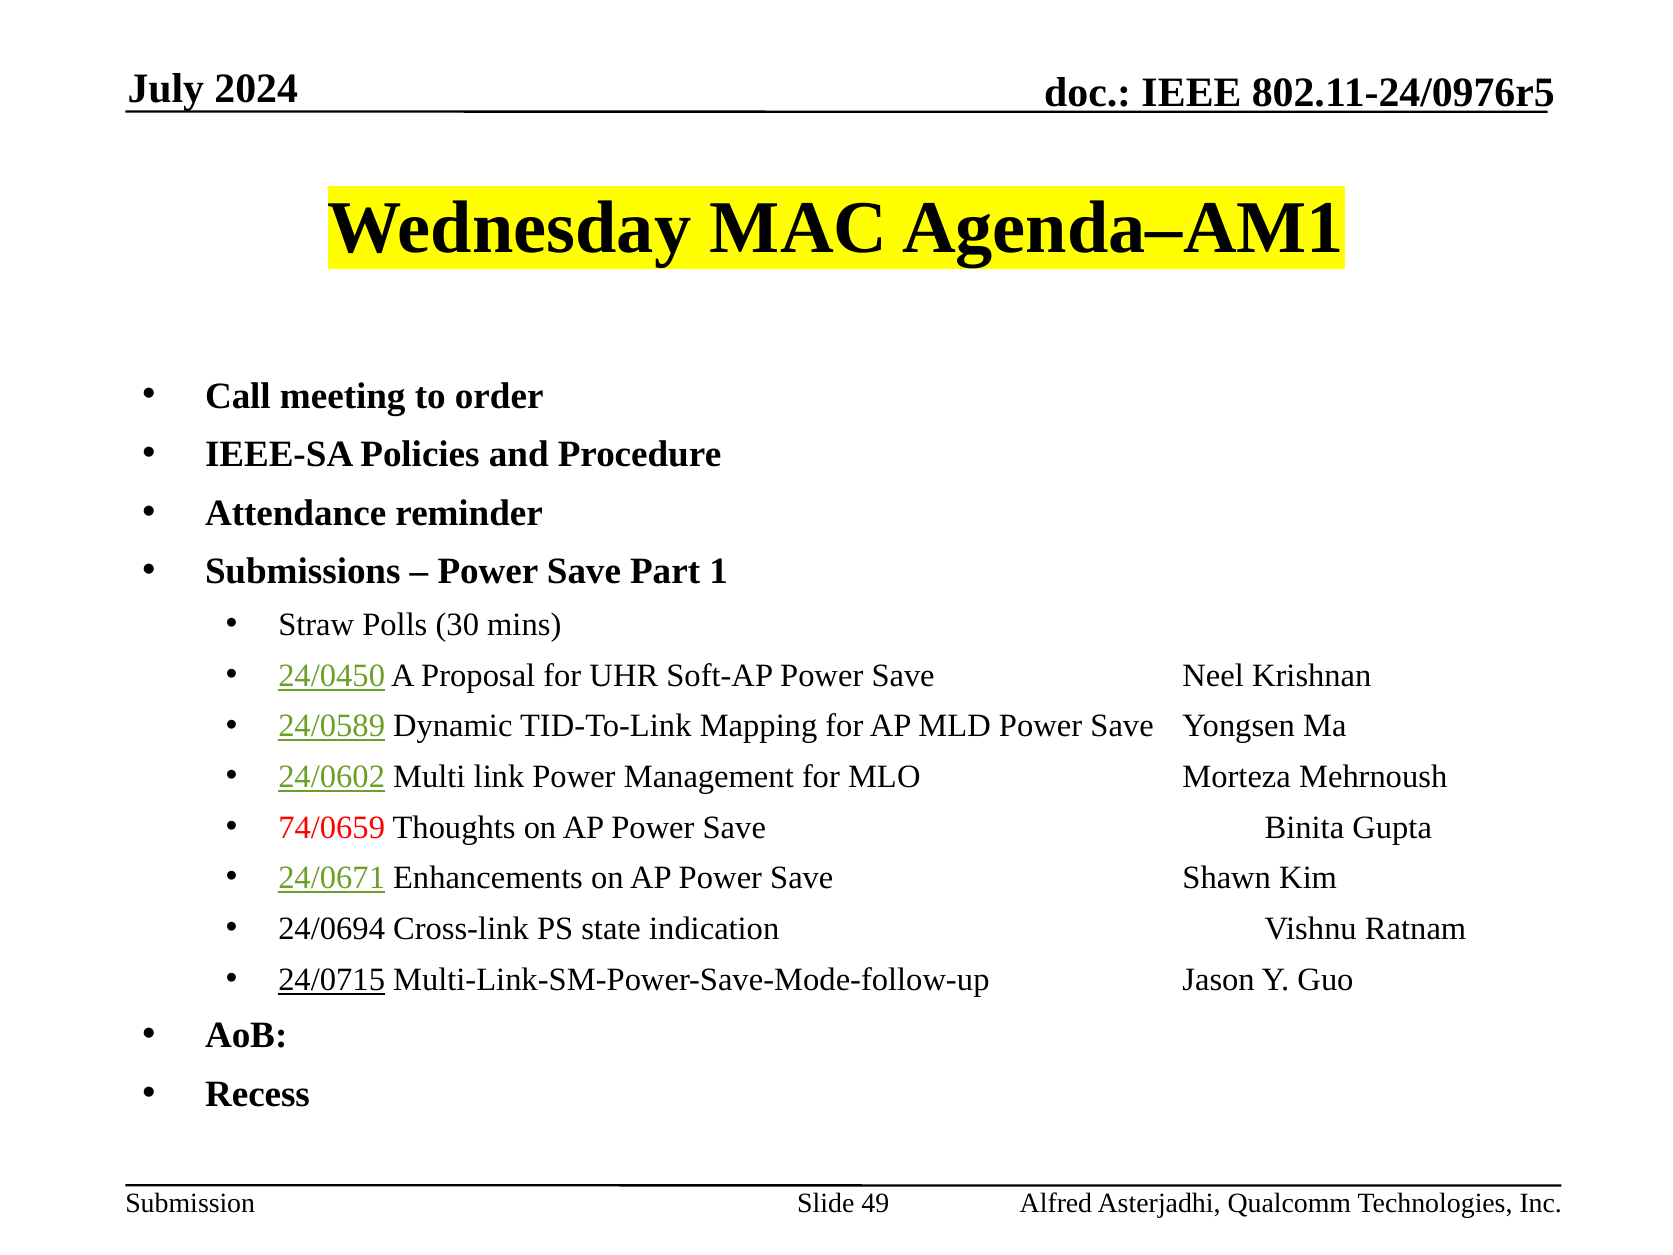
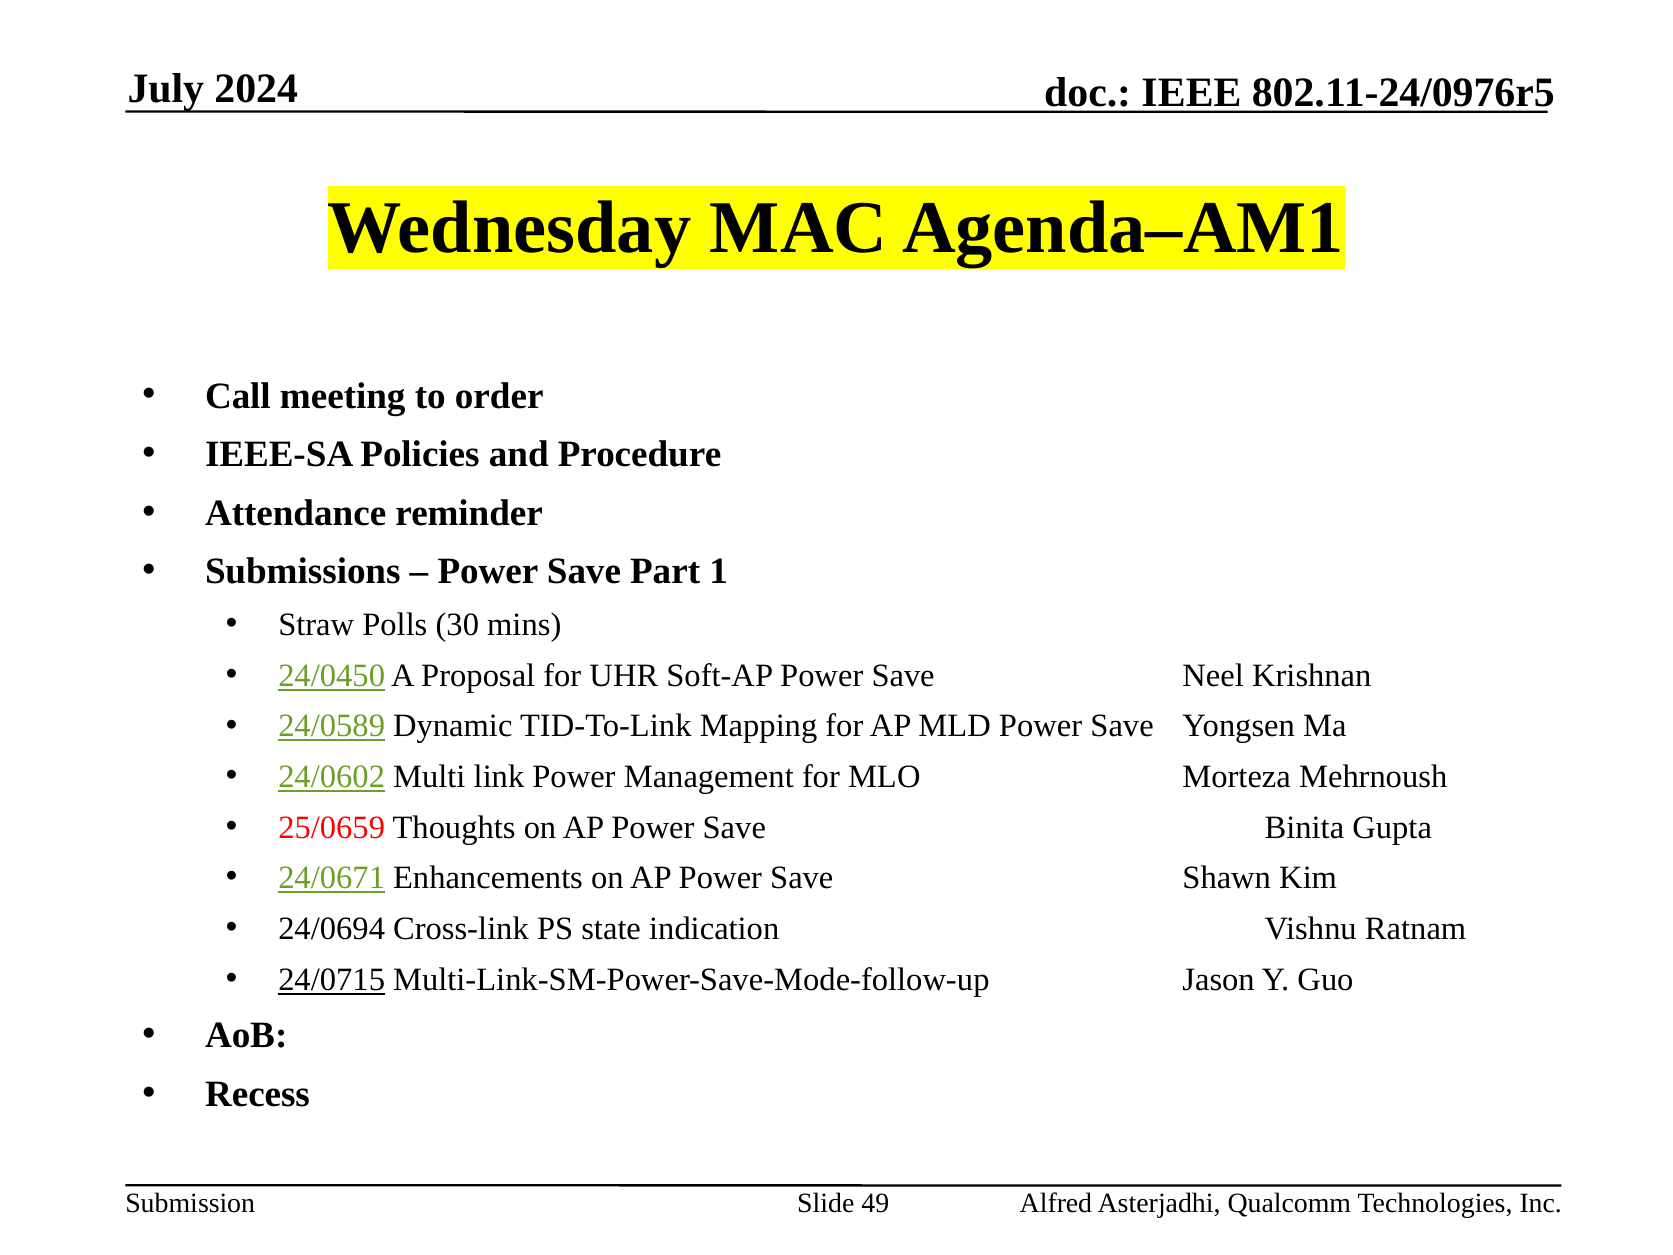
74/0659: 74/0659 -> 25/0659 (332, 827)
